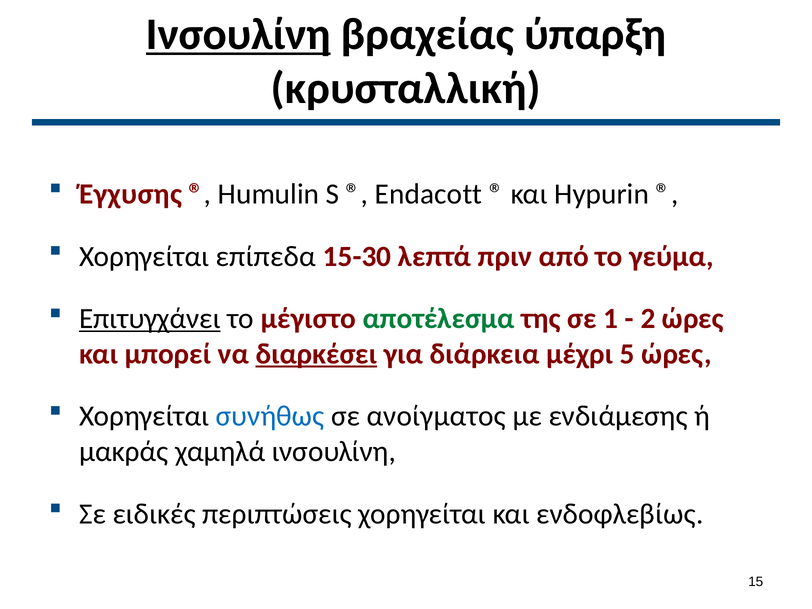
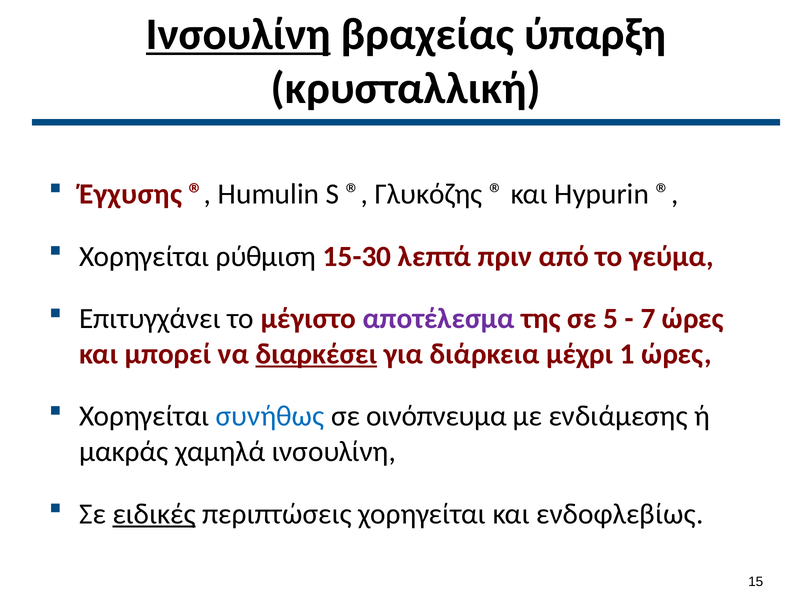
Endacott: Endacott -> Γλυκόζης (429, 194)
επίπεδα: επίπεδα -> ρύθμιση (266, 256)
Επιτυγχάνει underline: present -> none (150, 319)
αποτέλεσμα colour: green -> purple (439, 319)
1: 1 -> 5 (611, 319)
2: 2 -> 7 (648, 319)
5: 5 -> 1 (627, 354)
ανοίγματος: ανοίγματος -> οινόπνευμα (436, 416)
ειδικές underline: none -> present (154, 514)
